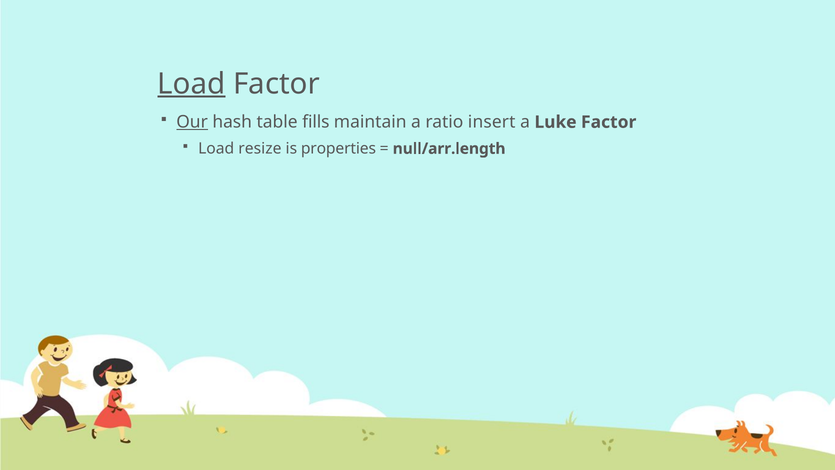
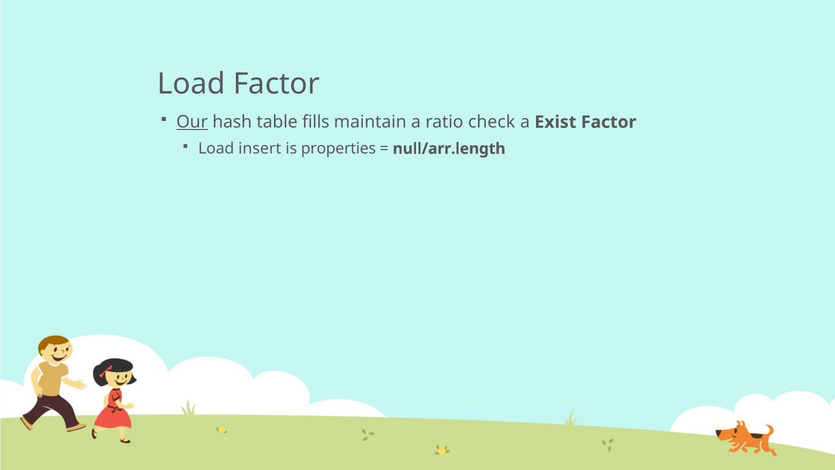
Load underline: present -> none (192, 84)
insert: insert -> check (492, 122)
Luke: Luke -> Exist (555, 122)
resize: resize -> insert (260, 149)
